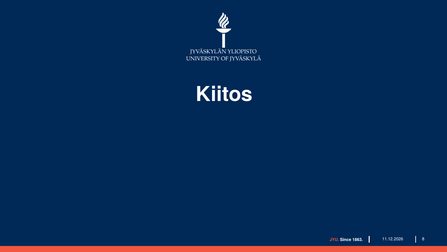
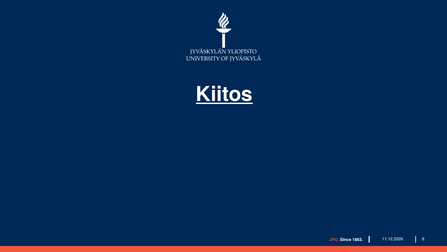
Kiitos underline: none -> present (224, 94)
